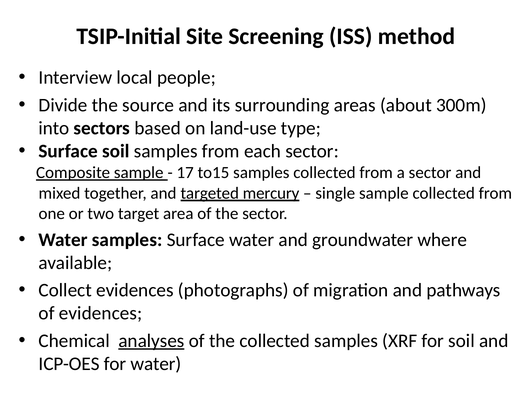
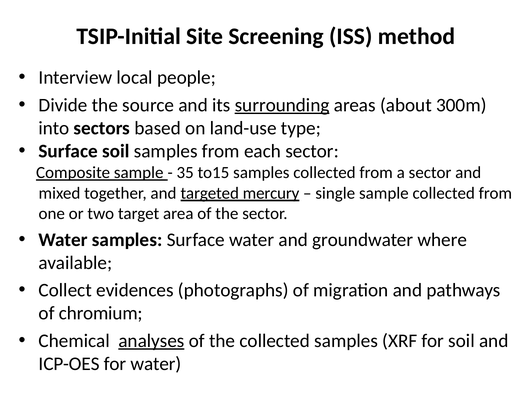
surrounding underline: none -> present (282, 105)
17: 17 -> 35 (185, 173)
of evidences: evidences -> chromium (101, 313)
